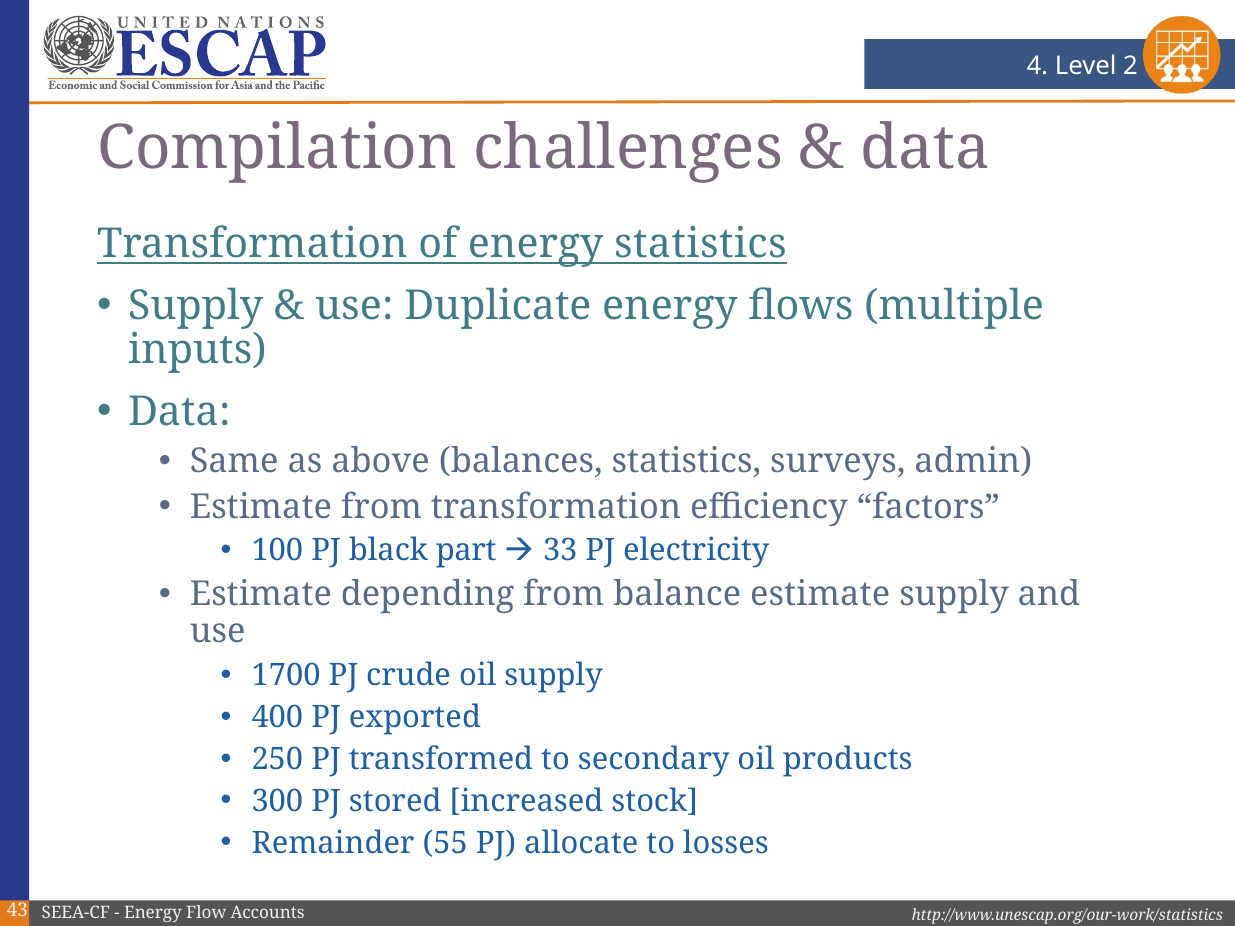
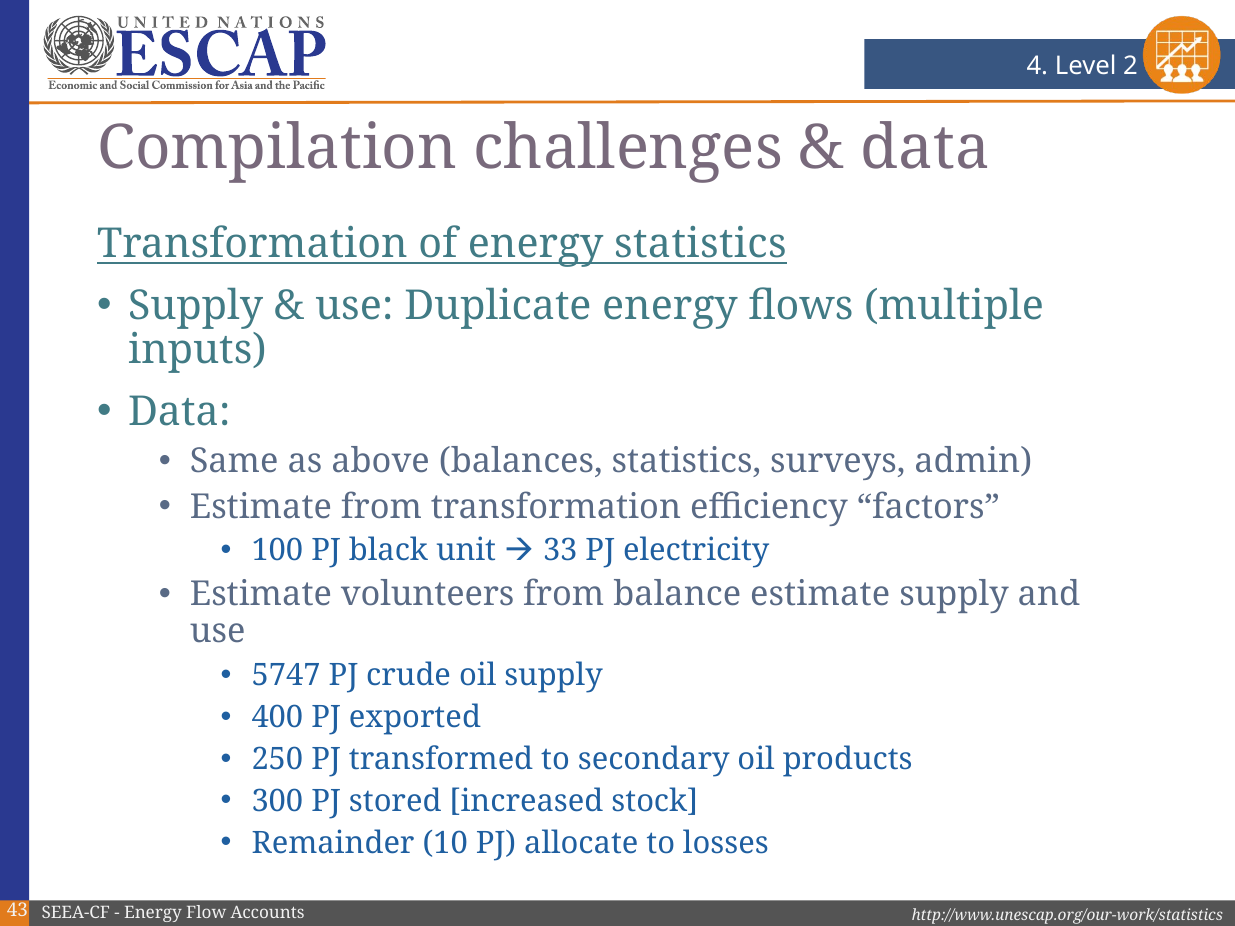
part: part -> unit (466, 551)
depending: depending -> volunteers (428, 595)
1700: 1700 -> 5747 (286, 675)
55: 55 -> 10 (445, 843)
